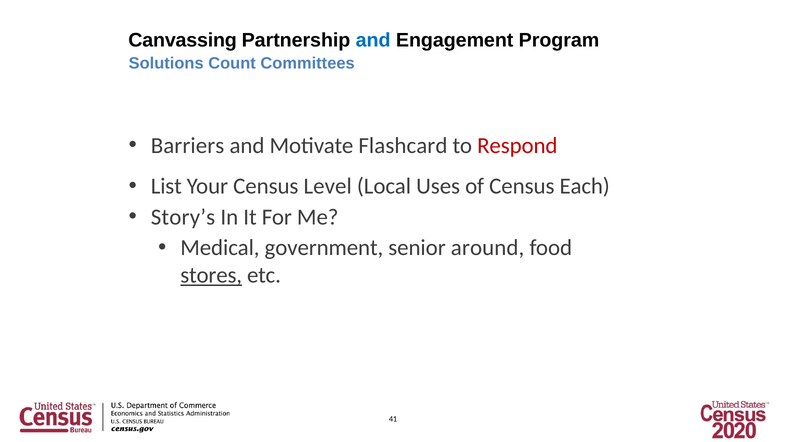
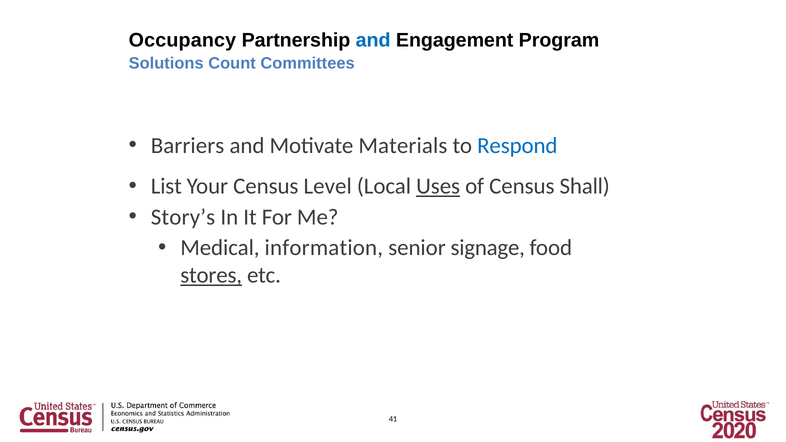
Canvassing: Canvassing -> Occupancy (182, 40)
Flashcard: Flashcard -> Materials (403, 146)
Respond colour: red -> blue (517, 146)
Uses underline: none -> present (438, 186)
Each: Each -> Shall (585, 186)
government: government -> information (324, 248)
around: around -> signage (488, 248)
